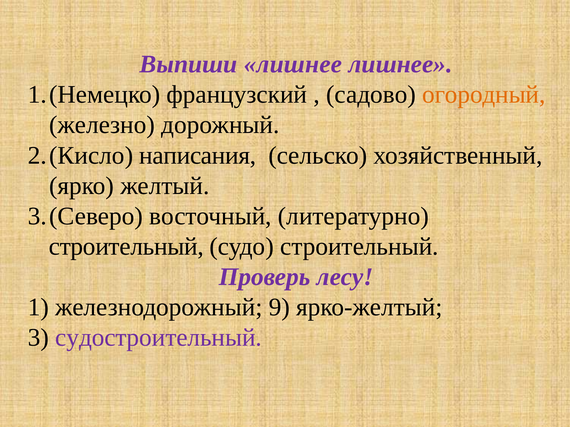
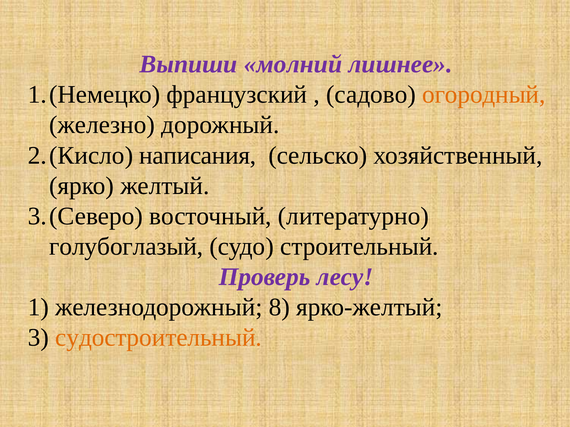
Выпиши лишнее: лишнее -> молний (293, 64)
строительный: строительный -> голубоглазый (126, 247)
9: 9 -> 8 (279, 308)
судостроительный colour: purple -> orange (159, 338)
